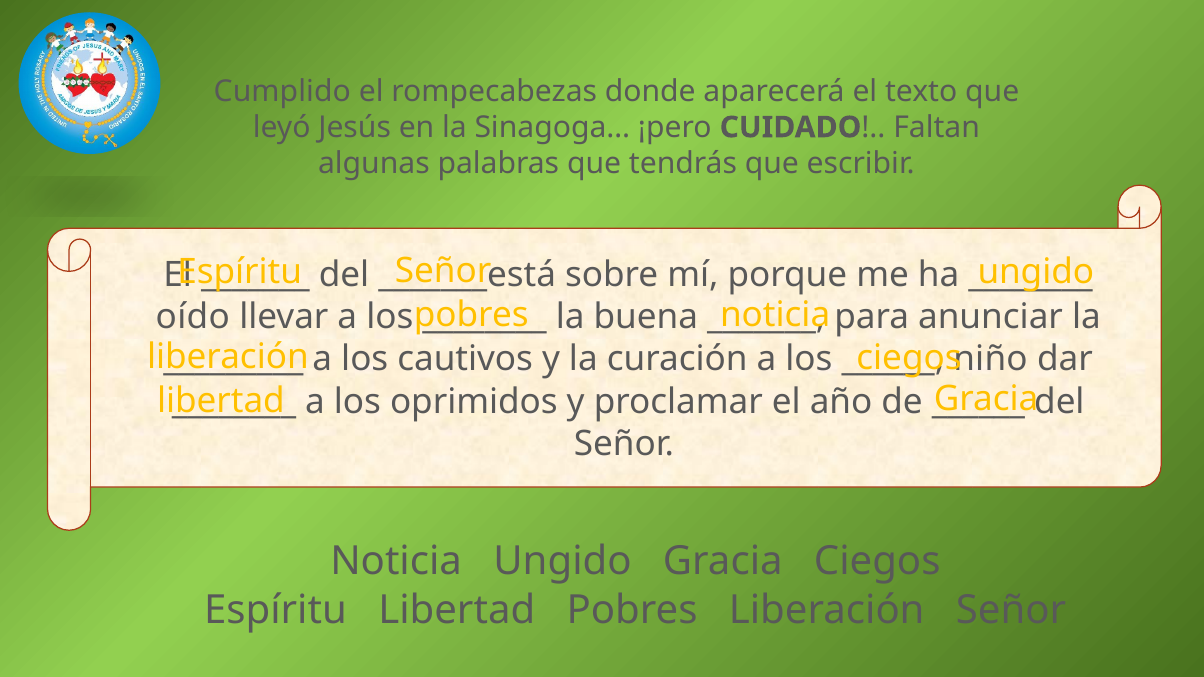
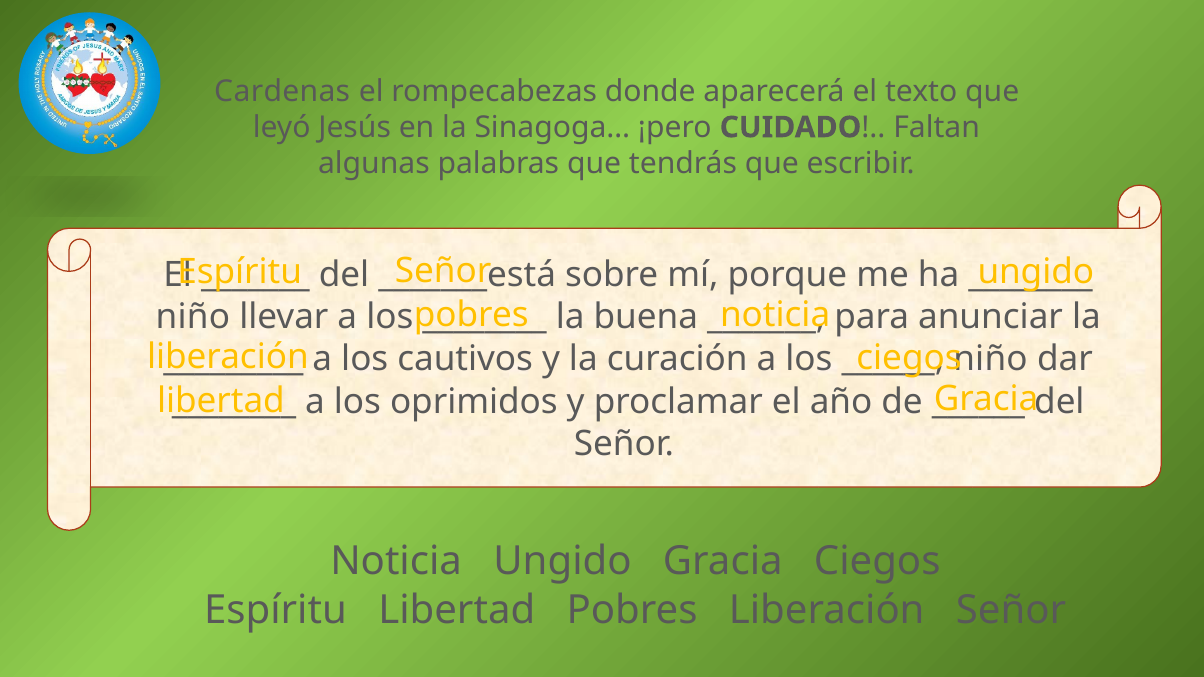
Cumplido: Cumplido -> Cardenas (282, 91)
oído: oído -> niño (193, 317)
